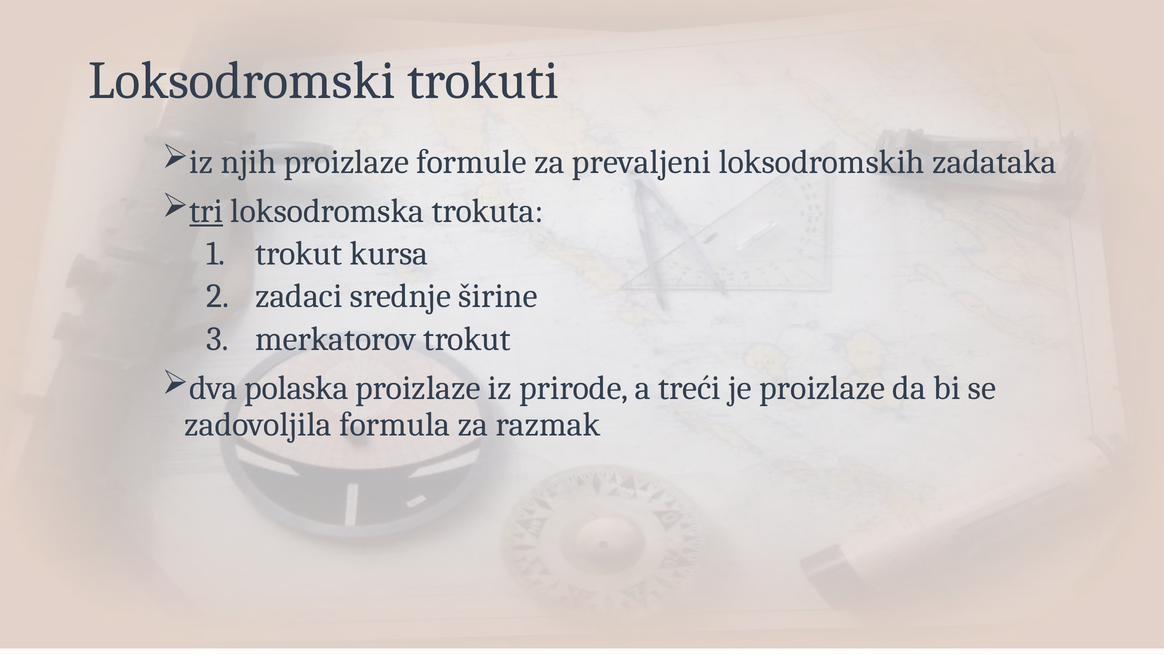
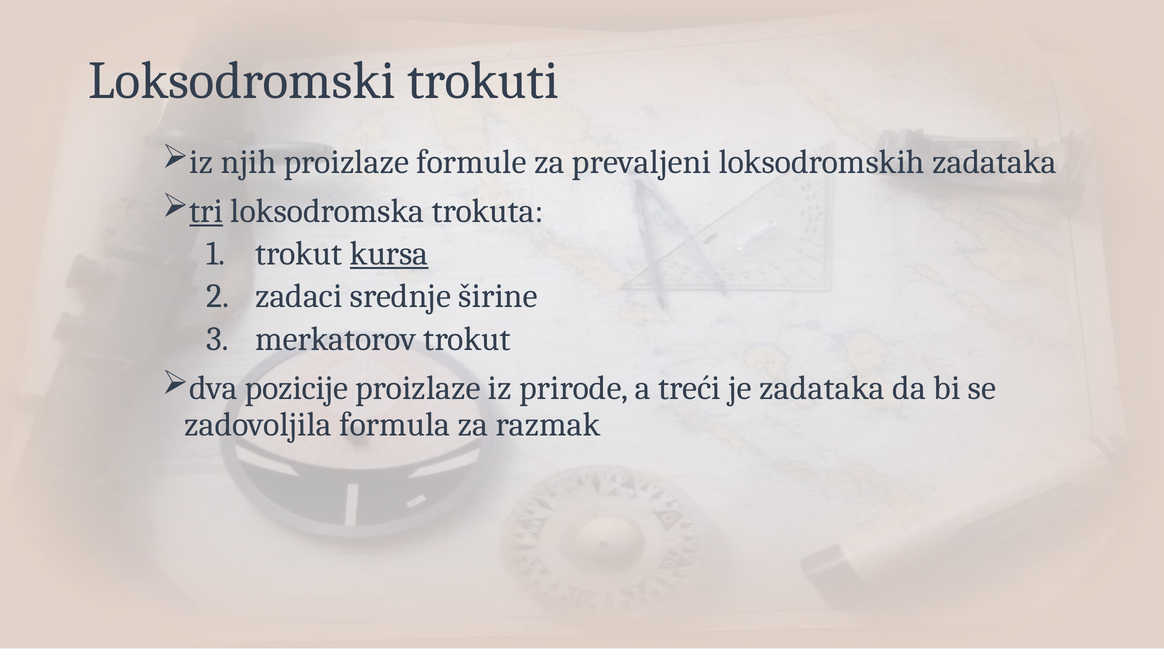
kursa underline: none -> present (389, 253)
polaska: polaska -> pozicije (296, 388)
je proizlaze: proizlaze -> zadataka (822, 388)
